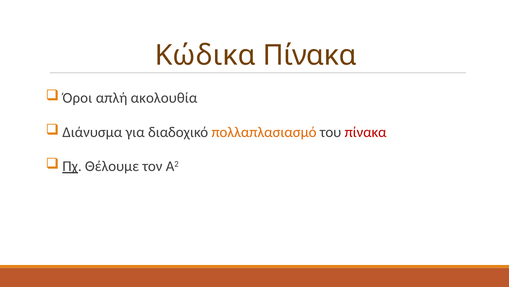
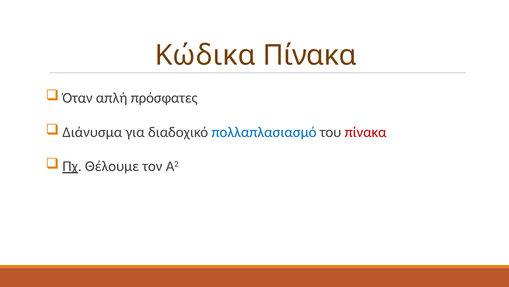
Όροι: Όροι -> Όταν (78, 98)
ακολουθία: ακολουθία -> πρόσφατες (164, 98)
πολλαπλασιασμό colour: orange -> blue (264, 132)
